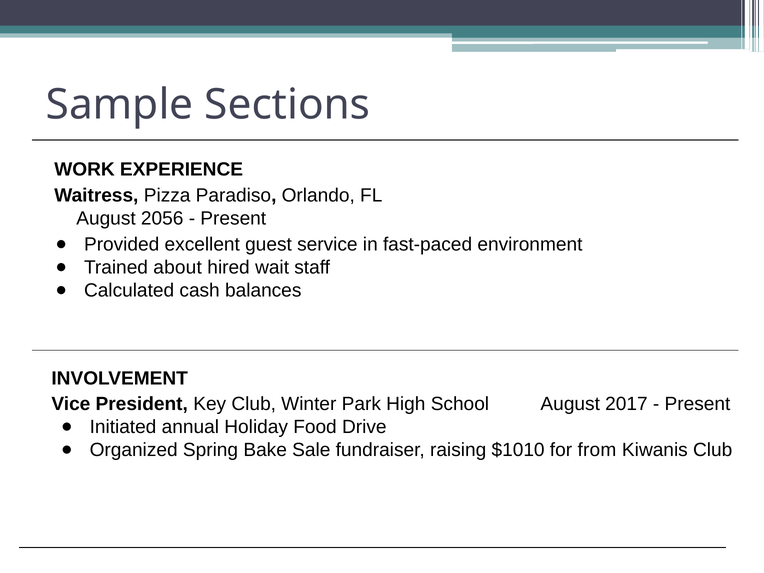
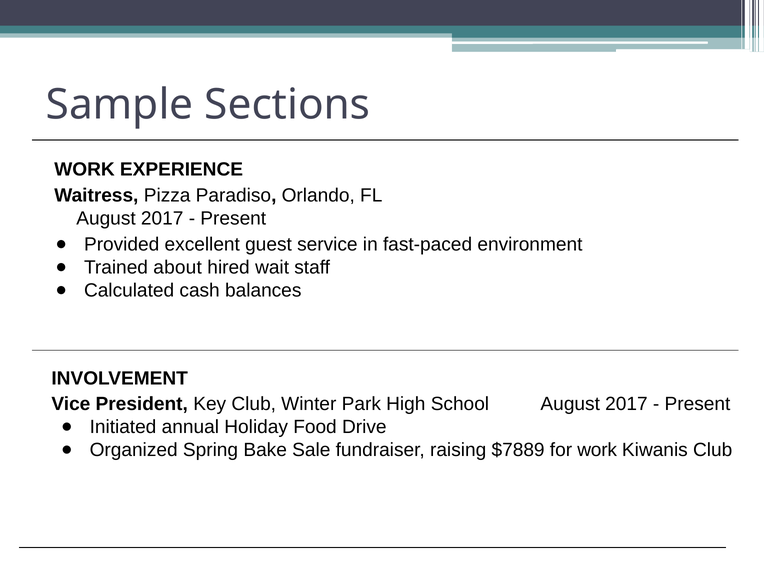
2056: 2056 -> 2017 (162, 218)
$1010: $1010 -> $7889 (518, 450)
for from: from -> work (597, 450)
